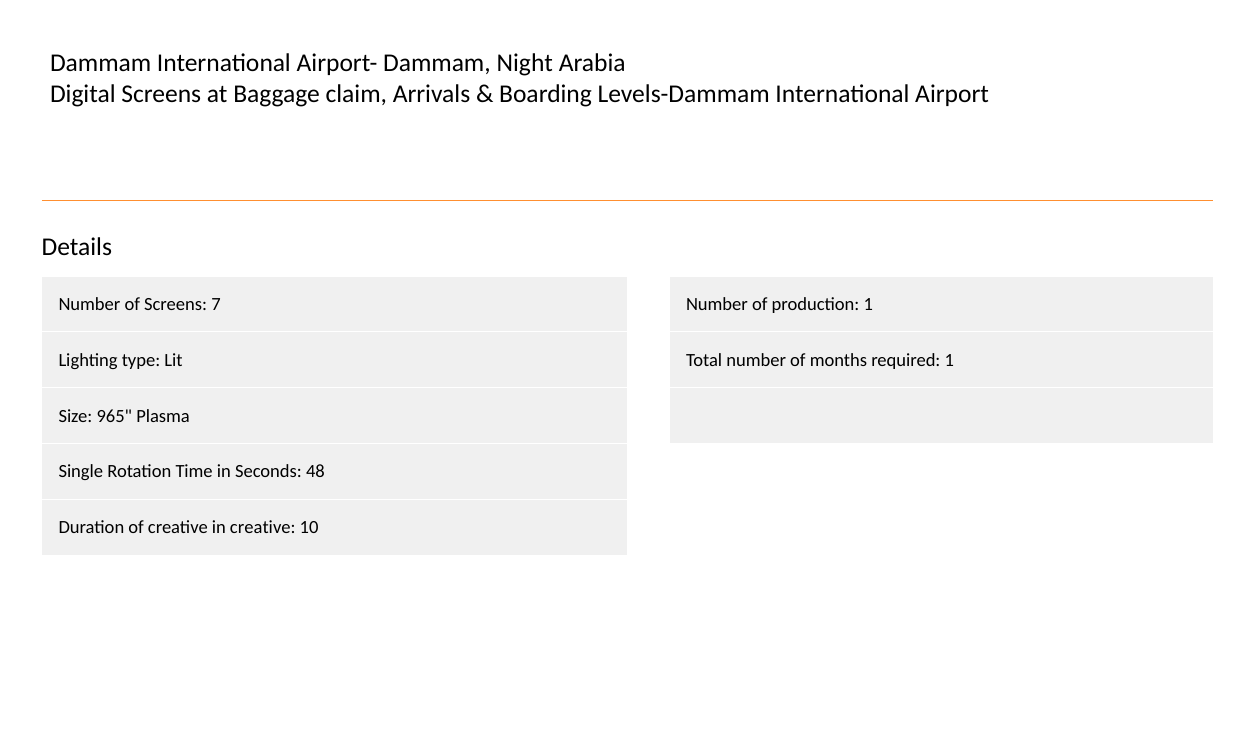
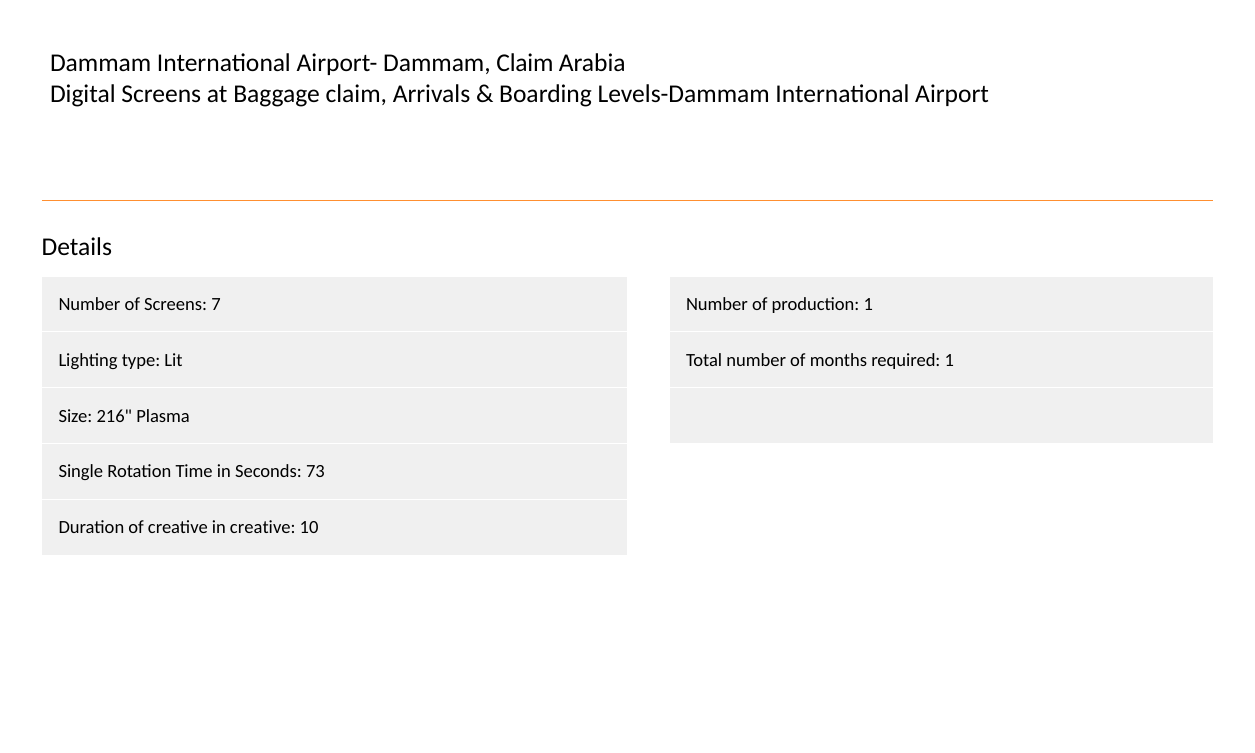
Dammam Night: Night -> Claim (525, 63)
965: 965 -> 216 (114, 416)
48: 48 -> 73 (315, 472)
